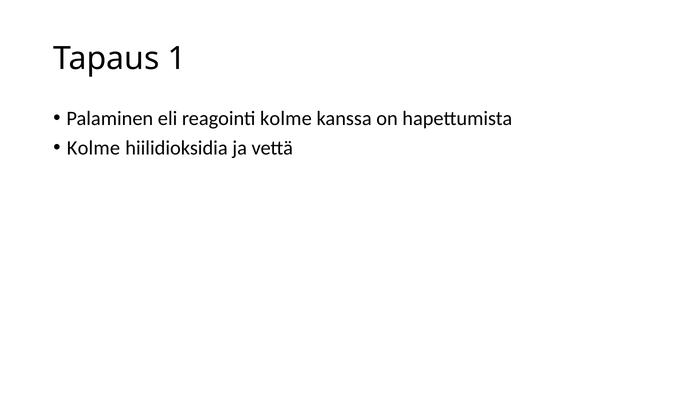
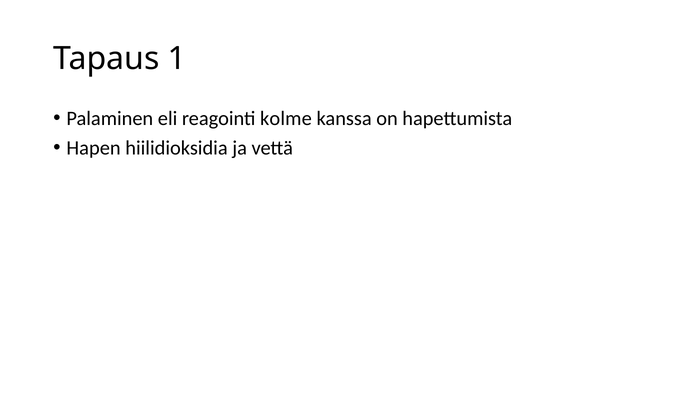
Kolme: Kolme -> Hapen (94, 148)
